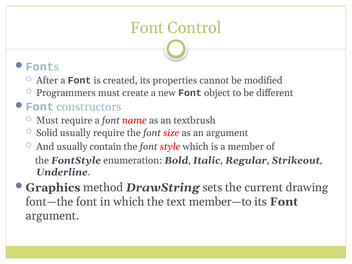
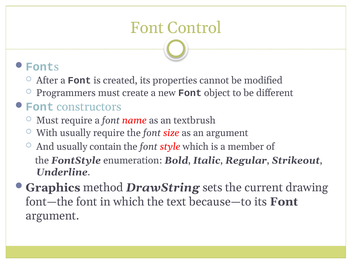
Solid: Solid -> With (47, 133)
member—to: member—to -> because—to (220, 202)
